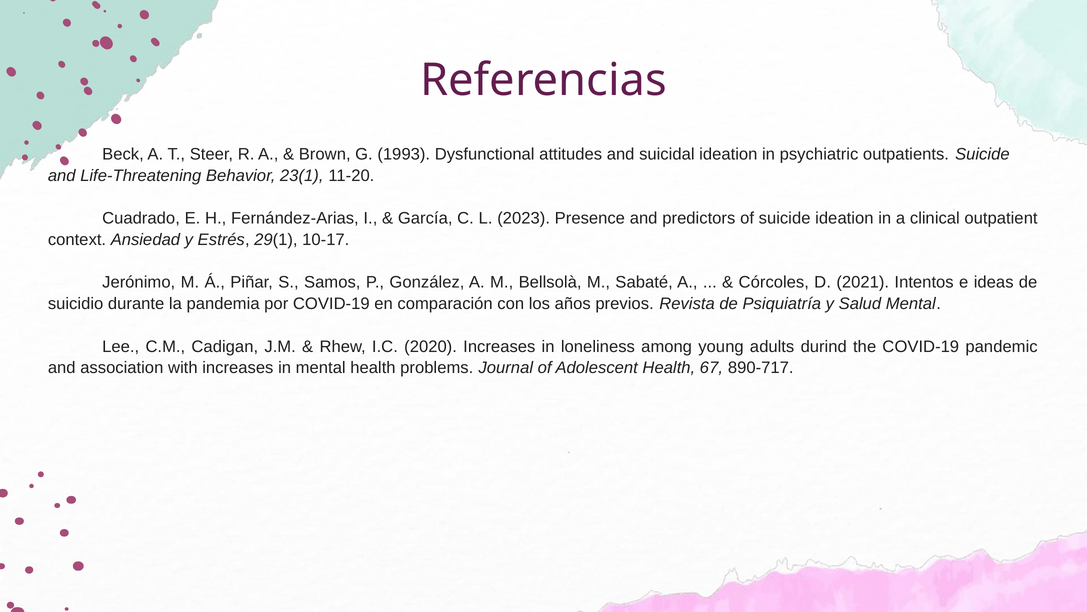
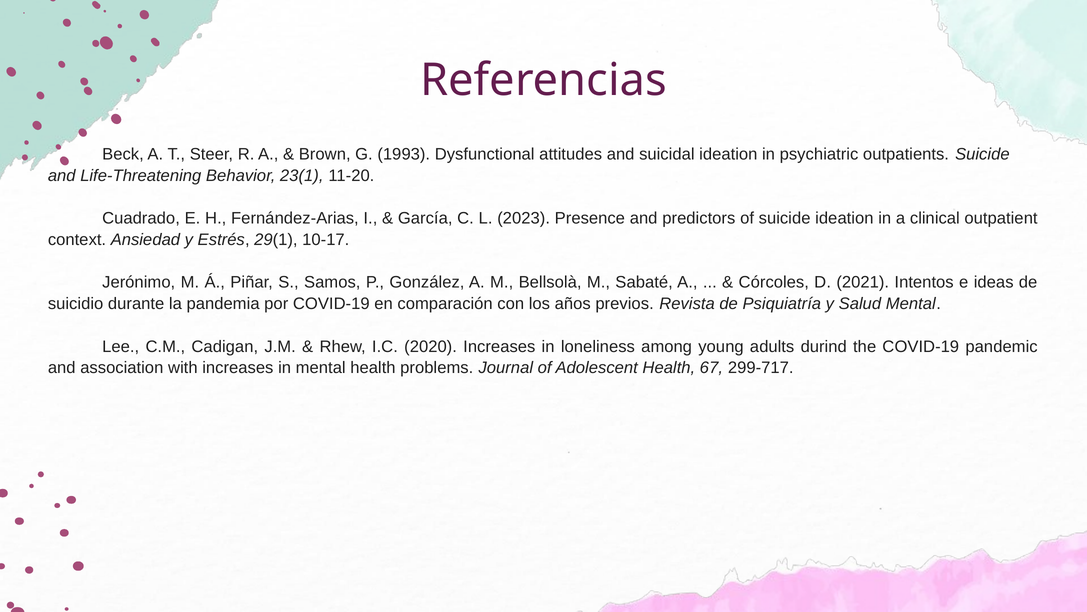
890-717: 890-717 -> 299-717 (761, 368)
